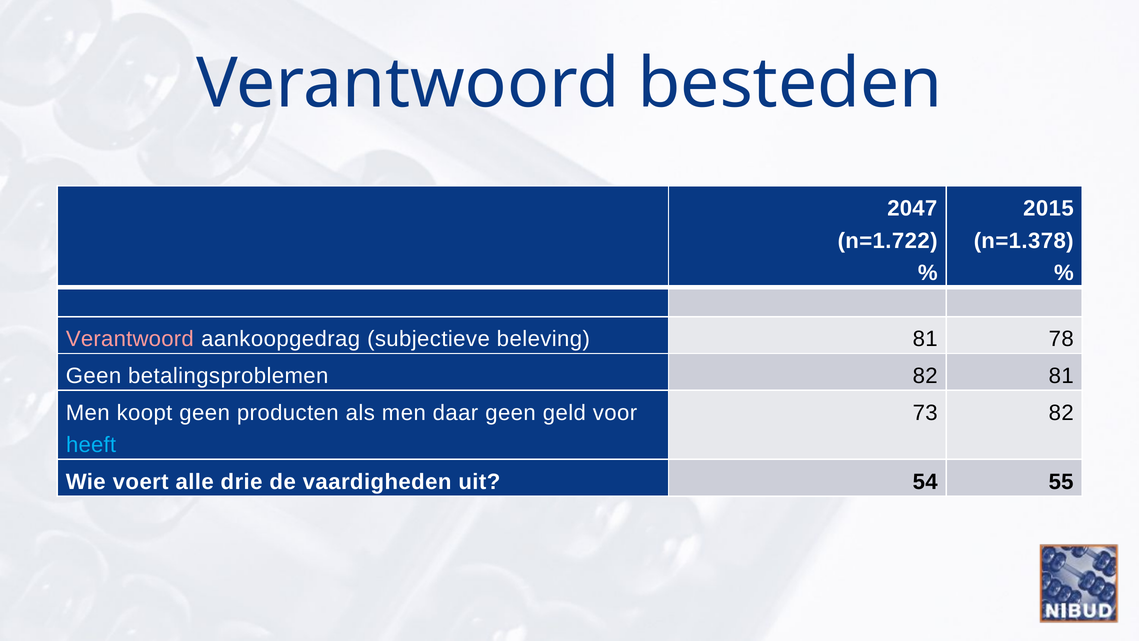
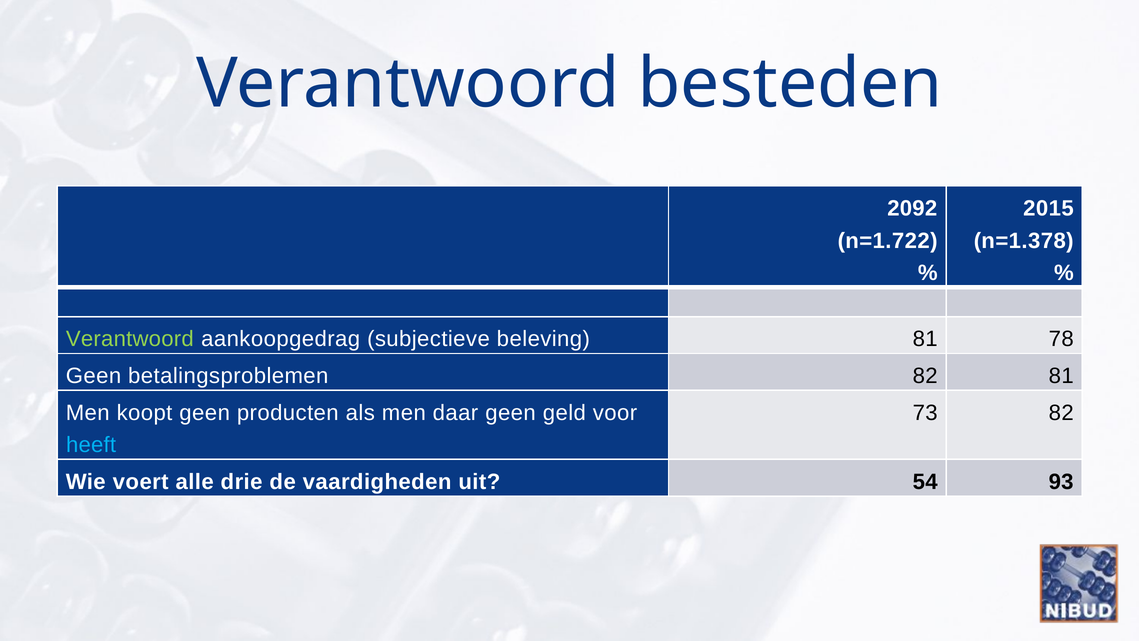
2047: 2047 -> 2092 (912, 208)
Verantwoord colour: pink -> light green (130, 339)
55: 55 -> 93 (1061, 482)
